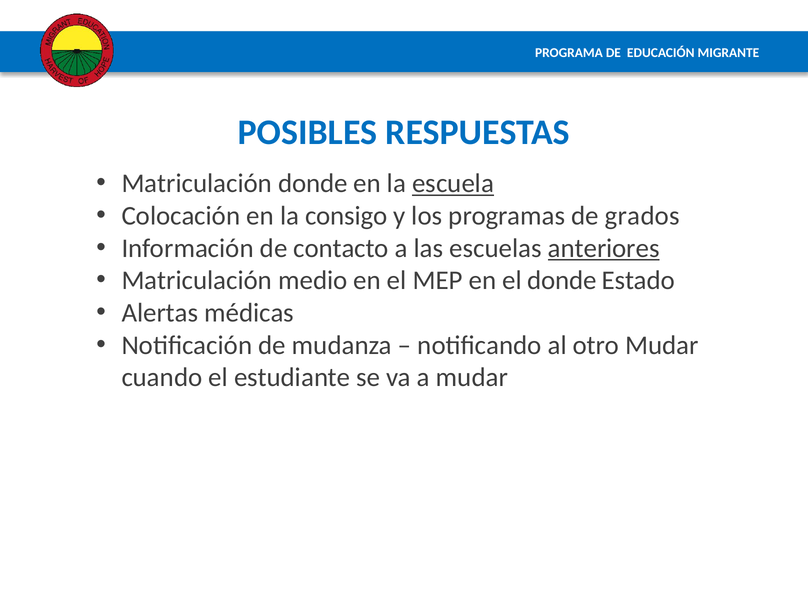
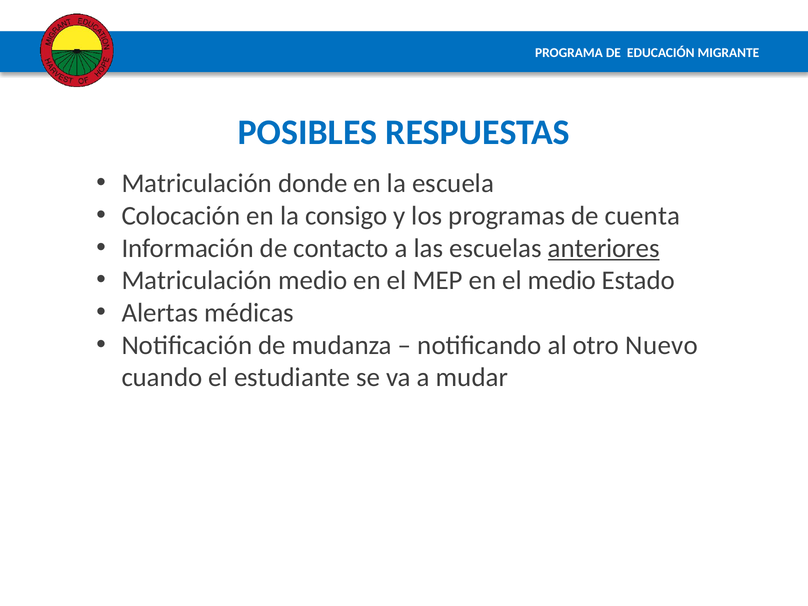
escuela underline: present -> none (453, 184)
grados: grados -> cuenta (642, 216)
el donde: donde -> medio (562, 281)
otro Mudar: Mudar -> Nuevo (662, 345)
